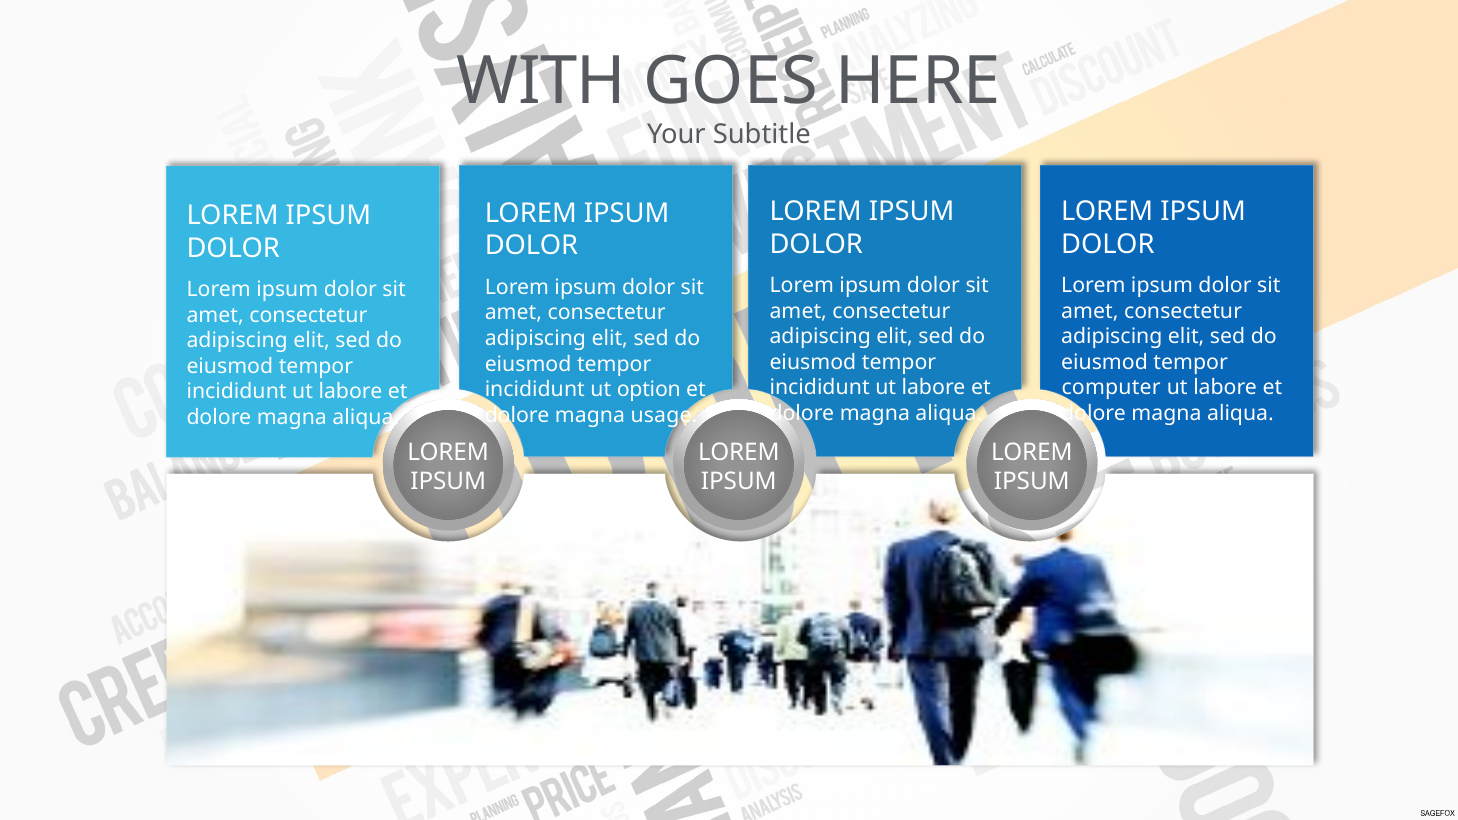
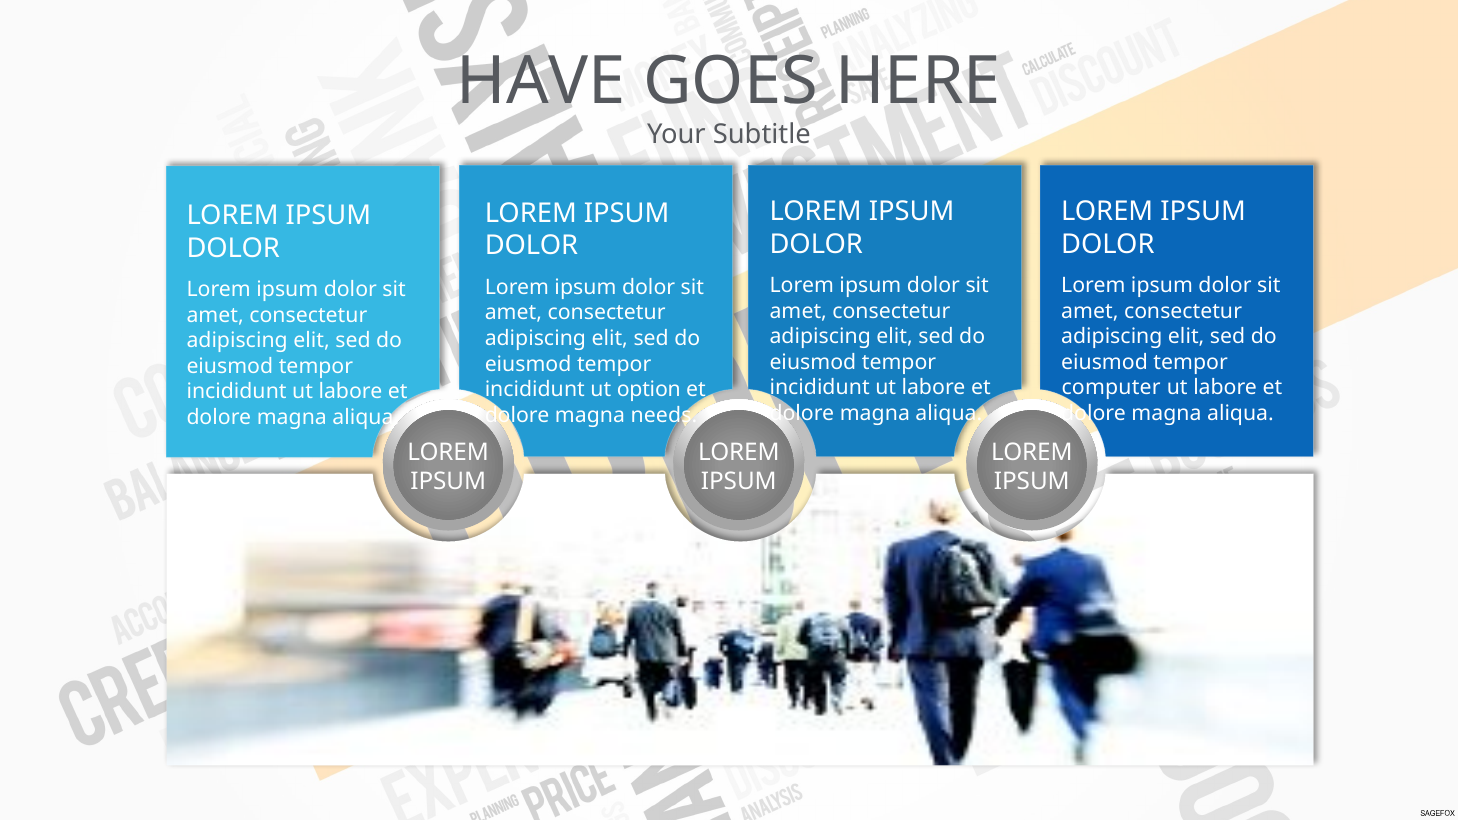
WITH: WITH -> HAVE (541, 81)
usage: usage -> needs (664, 415)
